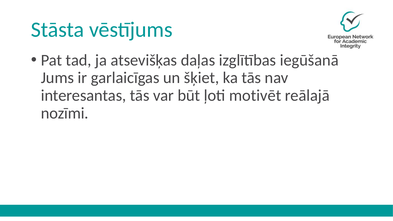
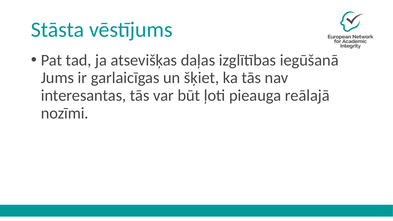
motivēt: motivēt -> pieauga (255, 95)
